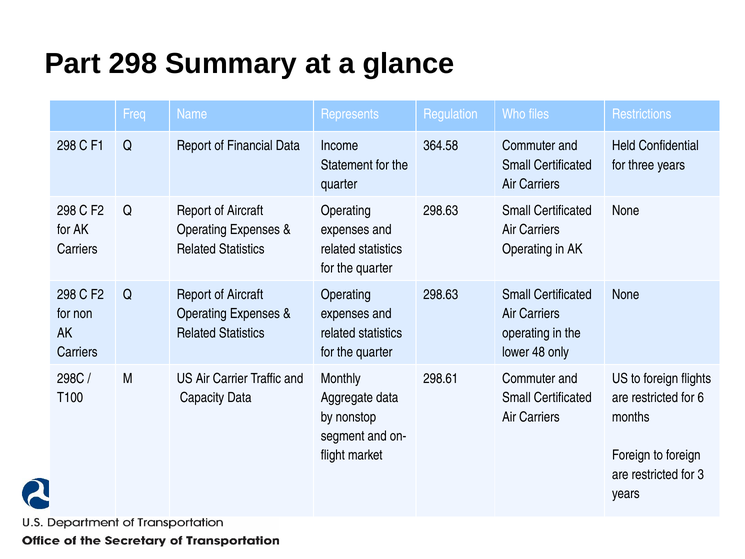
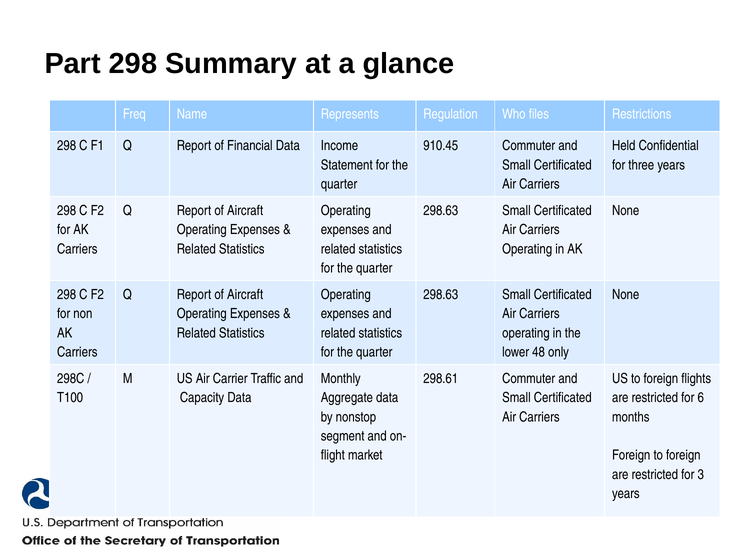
364.58: 364.58 -> 910.45 (441, 146)
